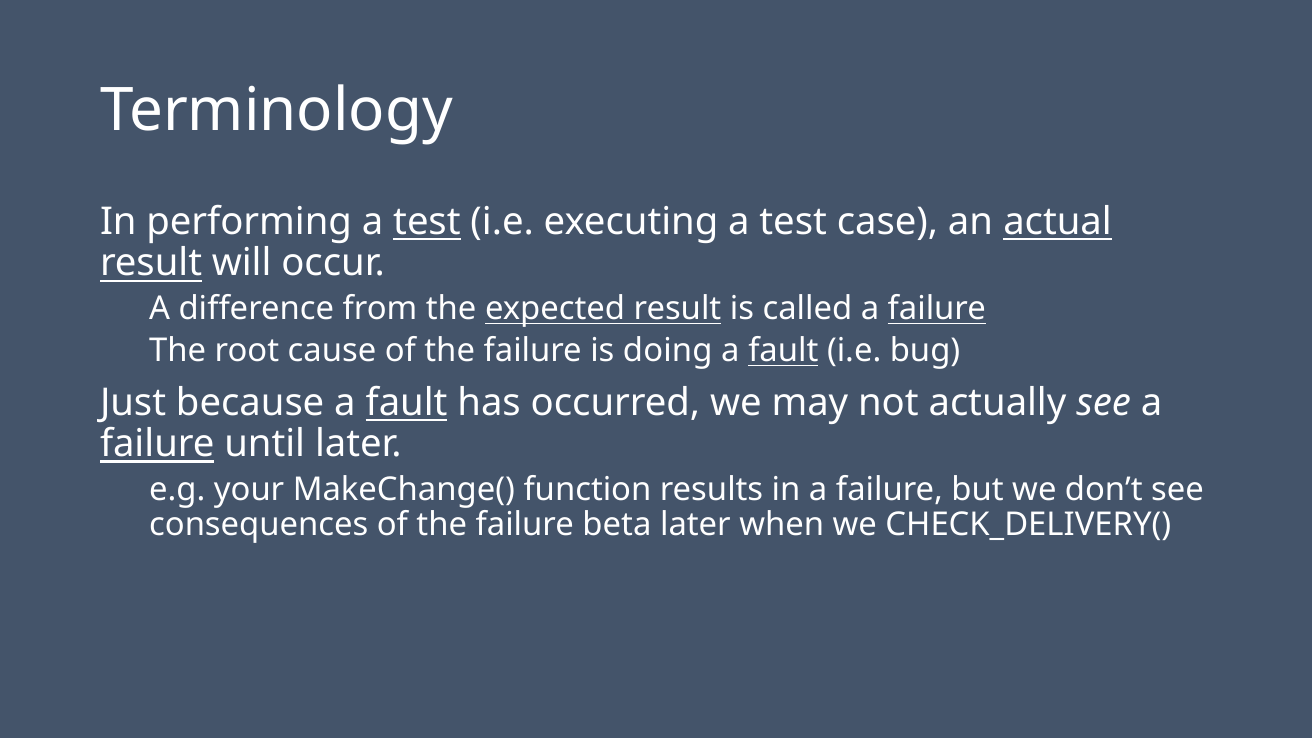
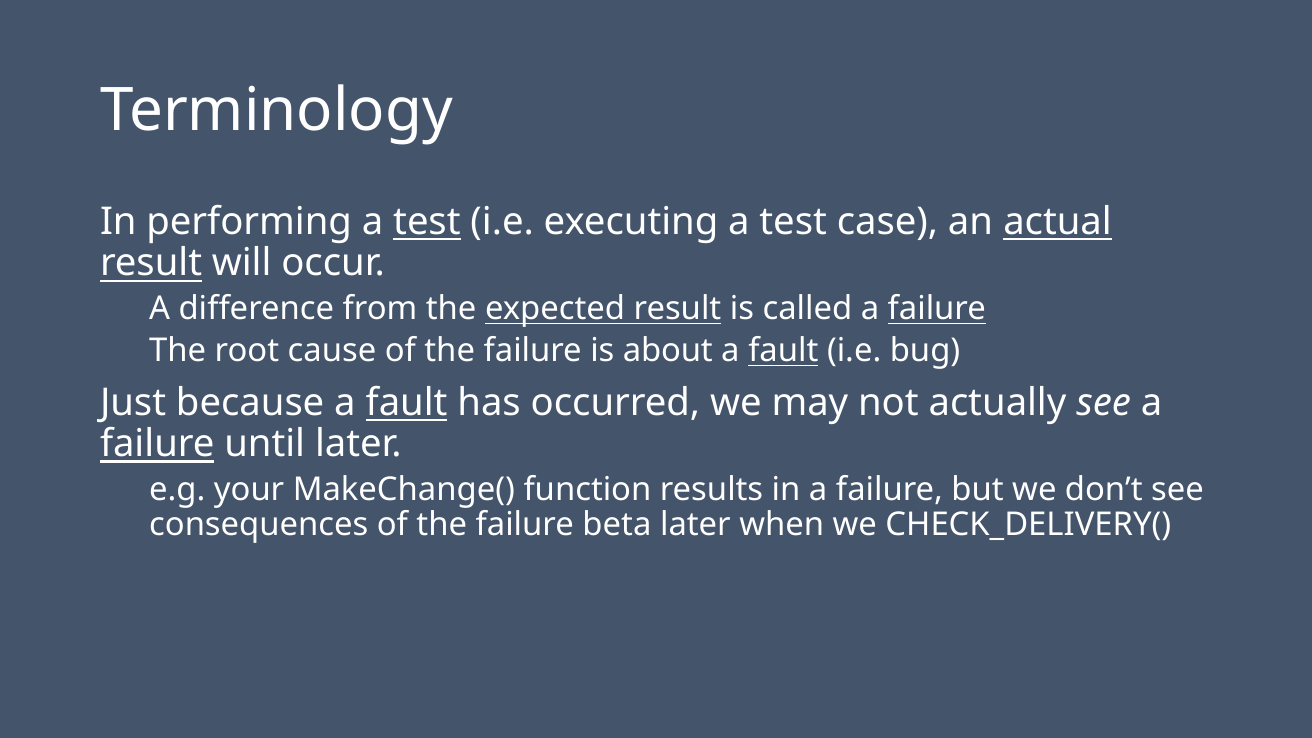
doing: doing -> about (668, 351)
